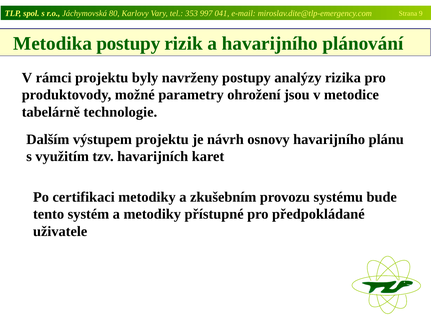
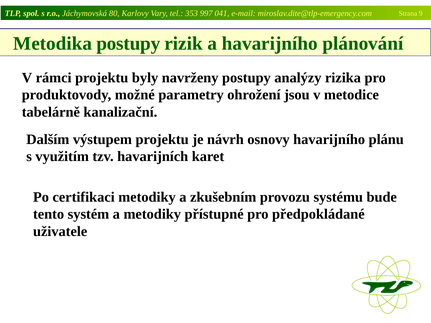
technologie: technologie -> kanalizační (120, 112)
